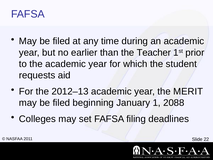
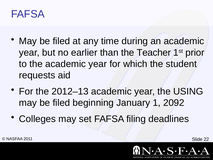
MERIT: MERIT -> USING (188, 91)
2088: 2088 -> 2092 (174, 103)
